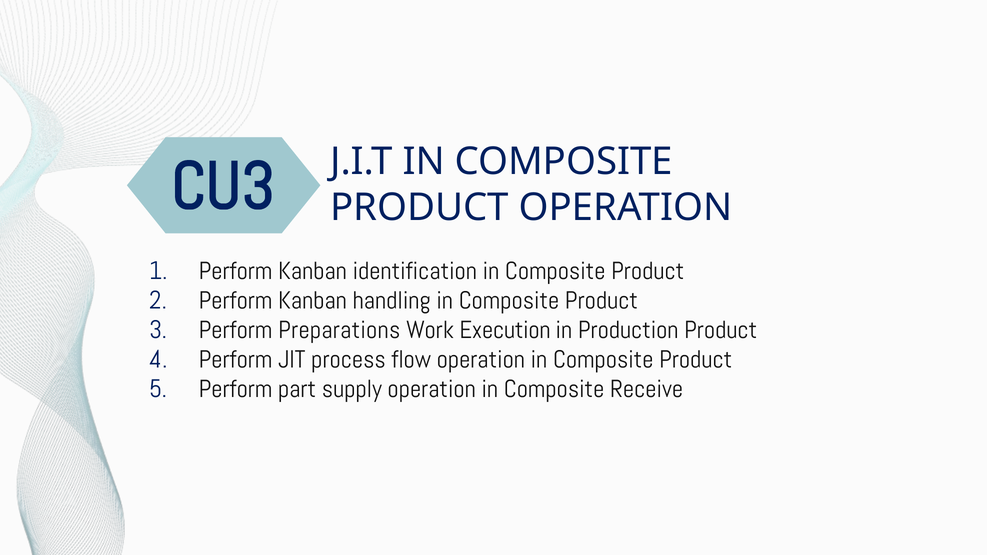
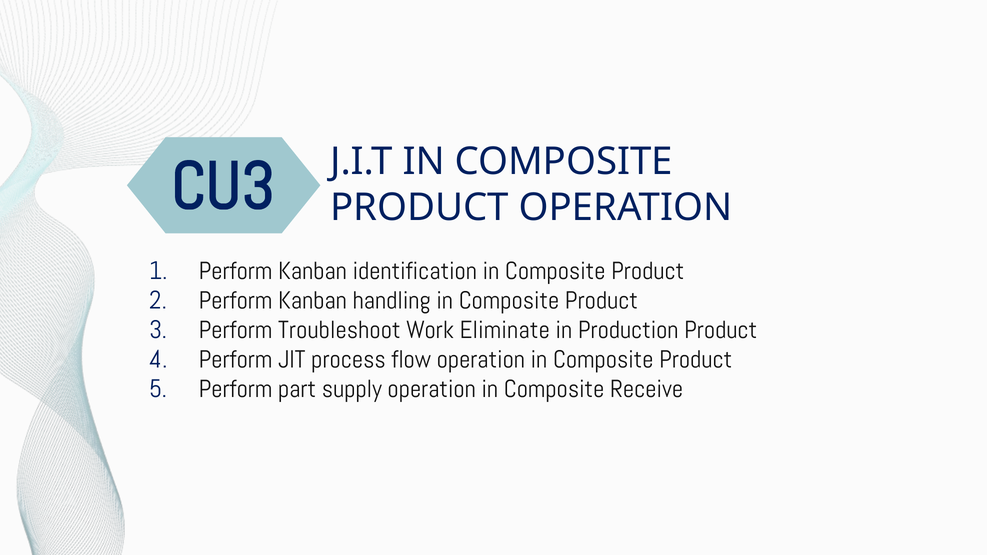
Preparations: Preparations -> Troubleshoot (339, 330)
Execution: Execution -> Eliminate (505, 330)
